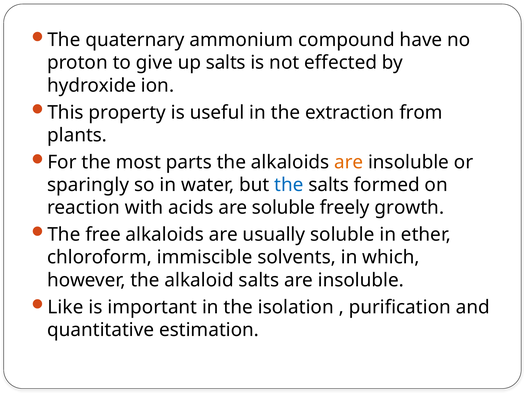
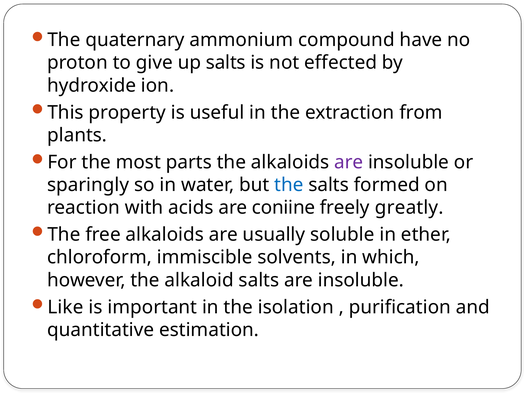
are colour: orange -> purple (349, 162)
are soluble: soluble -> coniine (284, 208)
growth: growth -> greatly (409, 208)
